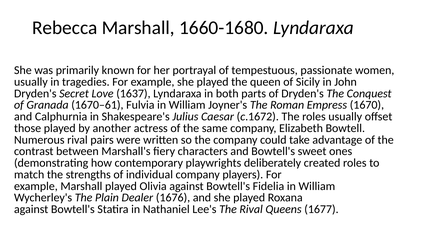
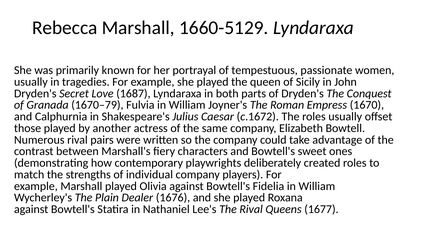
1660-1680: 1660-1680 -> 1660-5129 (224, 28)
1637: 1637 -> 1687 (133, 93)
1670–61: 1670–61 -> 1670–79 (97, 105)
